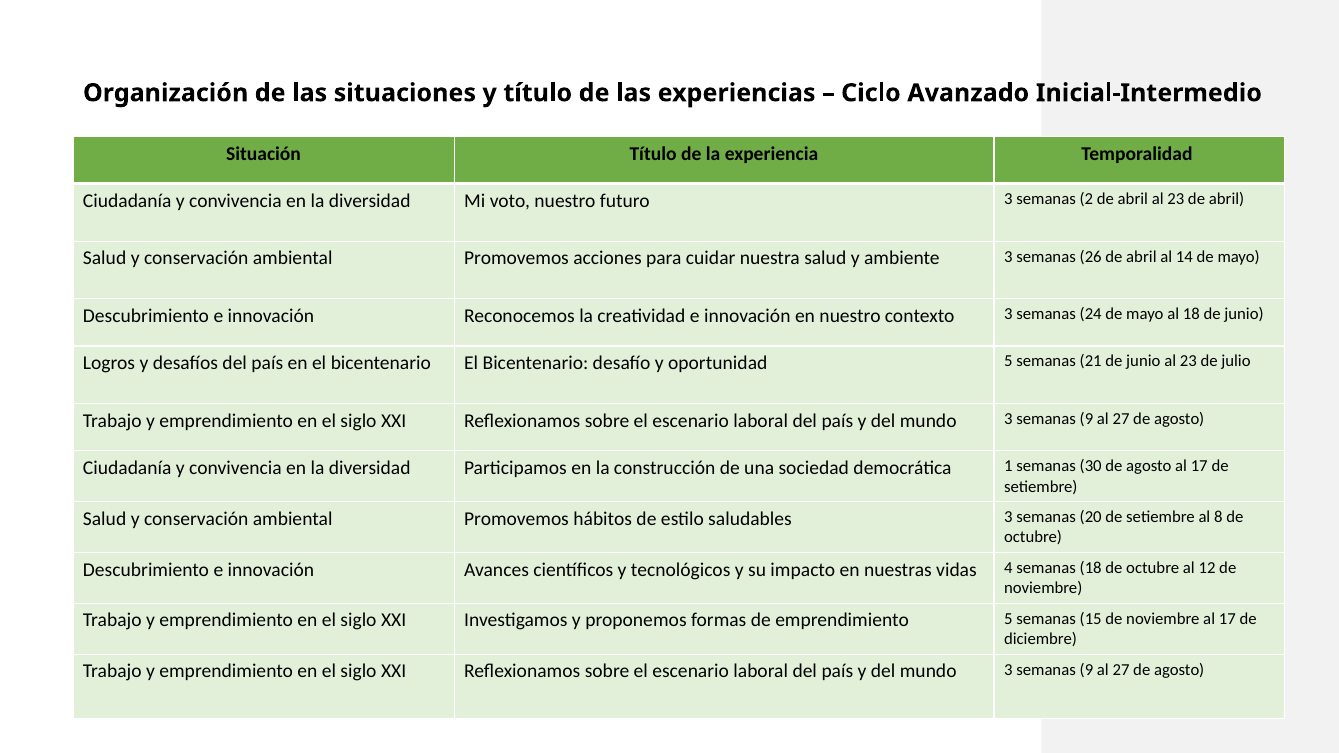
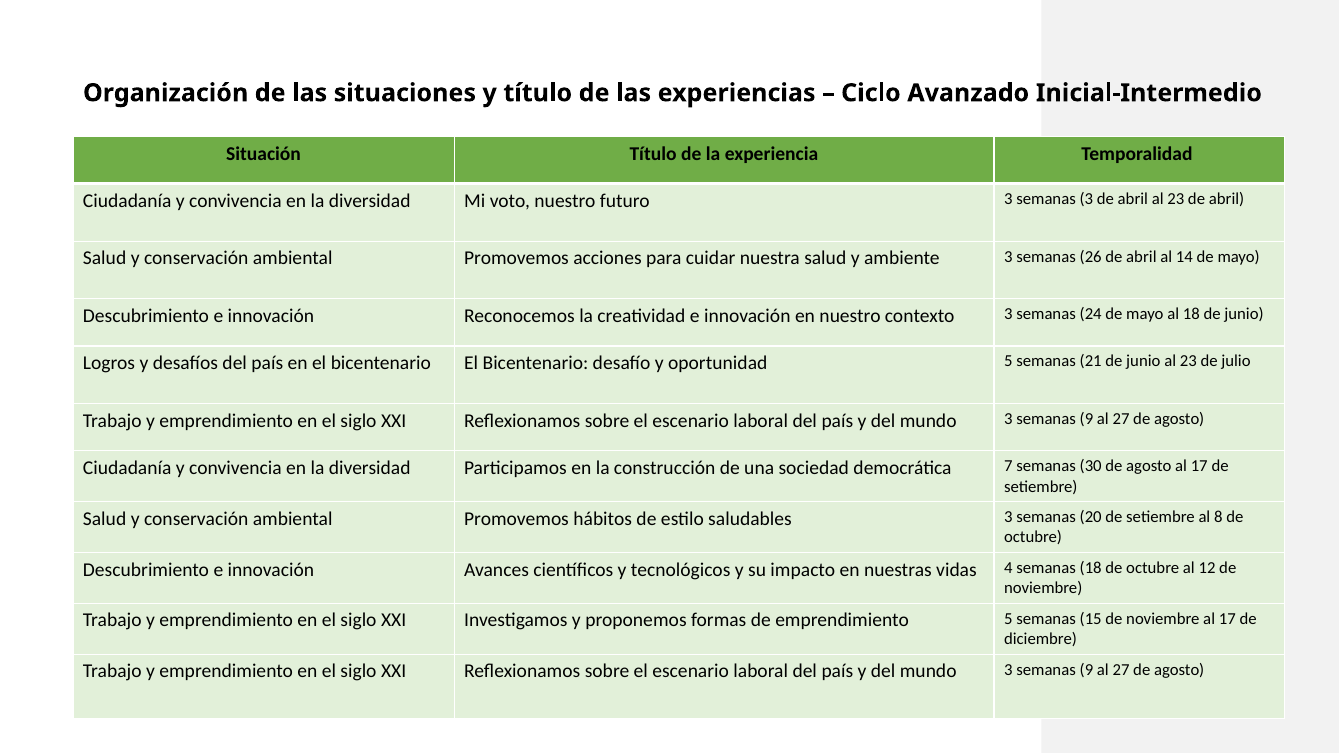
semanas 2: 2 -> 3 (1086, 199)
1: 1 -> 7 (1008, 466)
